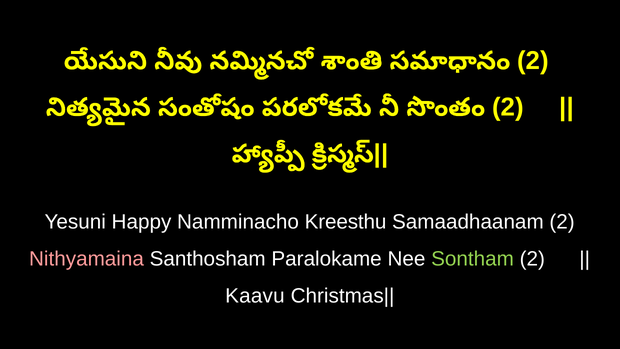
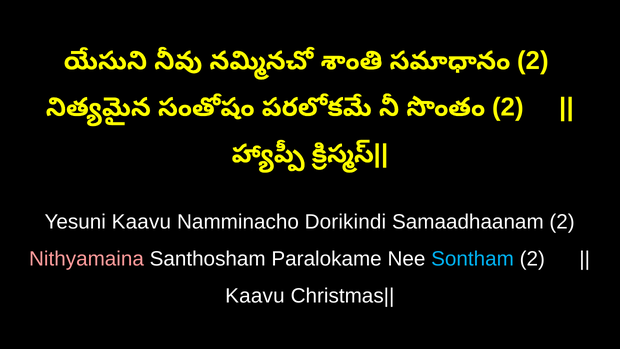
Yesuni Happy: Happy -> Kaavu (141, 222)
Kreesthu: Kreesthu -> Dorikindi (345, 222)
Sontham colour: light green -> light blue (473, 259)
